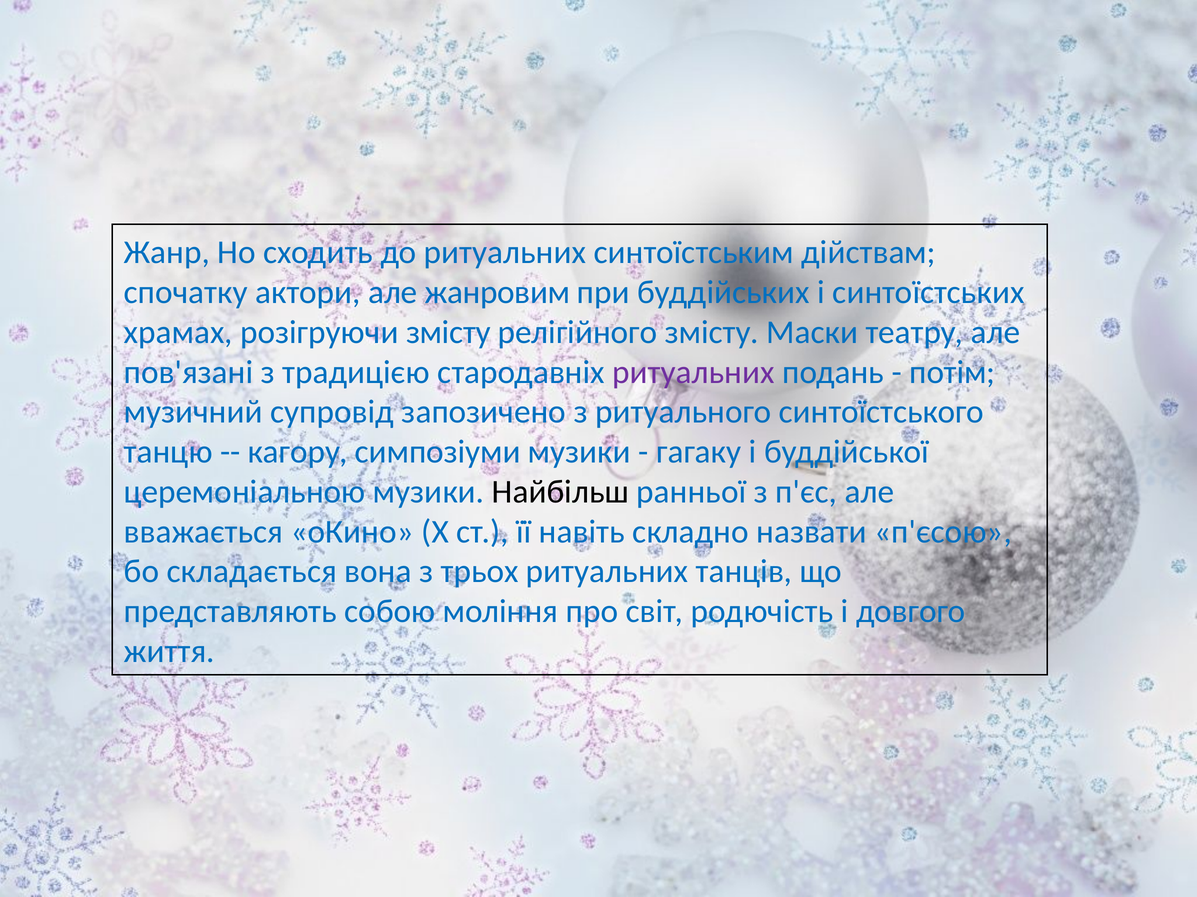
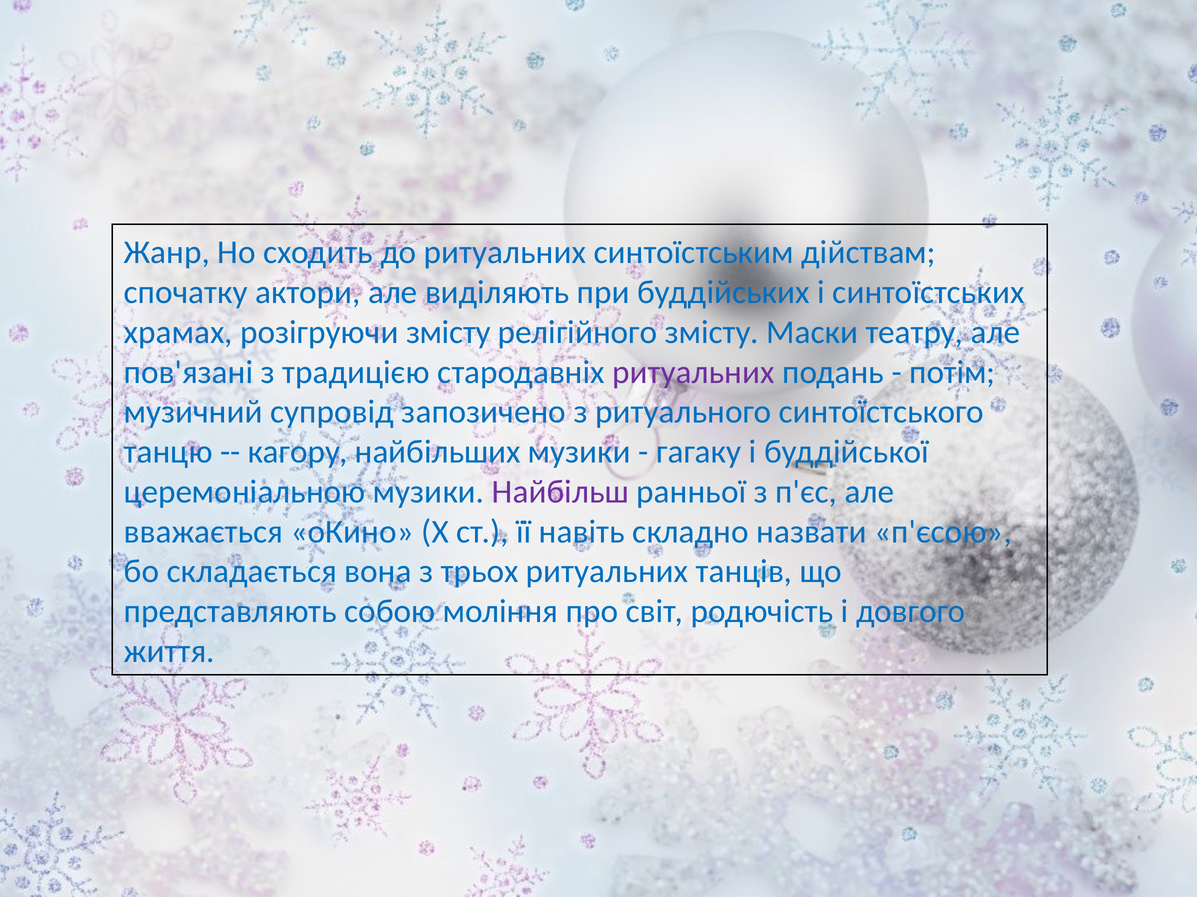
жанровим: жанровим -> виділяють (497, 293)
симпозіуми: симпозіуми -> найбільших (438, 452)
Найбільш colour: black -> purple (560, 492)
